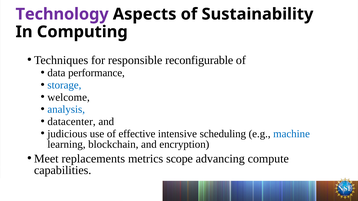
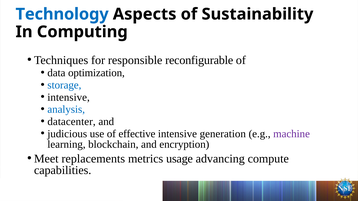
Technology colour: purple -> blue (62, 14)
performance: performance -> optimization (96, 73)
welcome: welcome -> intensive (69, 97)
scheduling: scheduling -> generation (223, 134)
machine colour: blue -> purple (292, 134)
scope: scope -> usage (180, 159)
